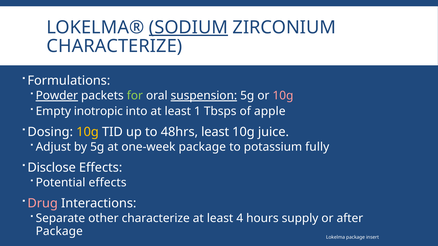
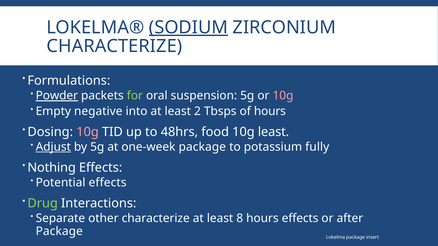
suspension underline: present -> none (204, 96)
inotropic: inotropic -> negative (98, 111)
1: 1 -> 2 (197, 111)
of apple: apple -> hours (270, 111)
10g colour: yellow -> pink (88, 132)
48hrs least: least -> food (215, 132)
10g juice: juice -> least (274, 132)
Adjust underline: none -> present (53, 147)
Disclose: Disclose -> Nothing (52, 168)
Drug colour: pink -> light green (43, 204)
4: 4 -> 8 (240, 219)
hours supply: supply -> effects (300, 219)
